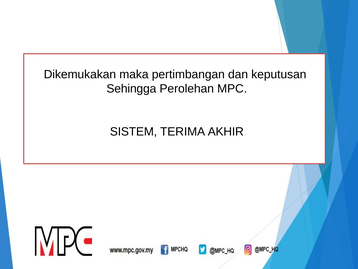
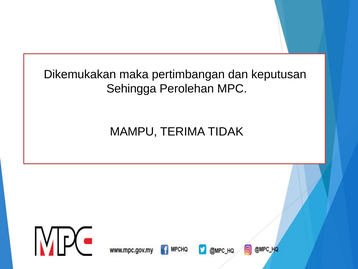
SISTEM: SISTEM -> MAMPU (133, 131)
AKHIR: AKHIR -> TIDAK (226, 131)
